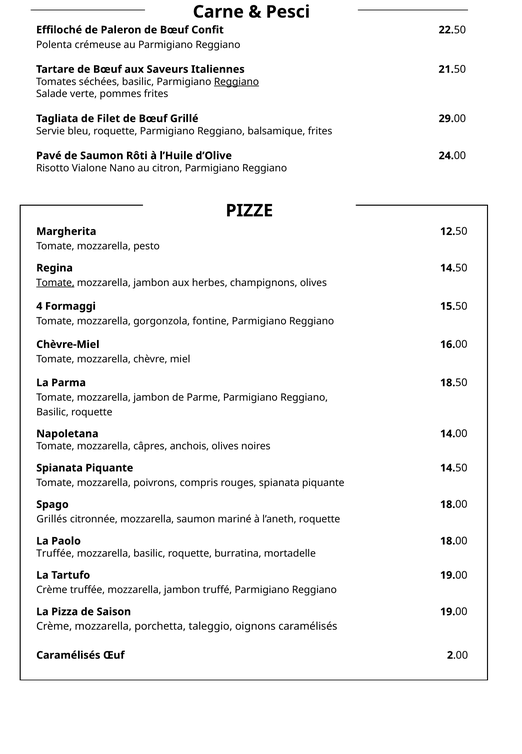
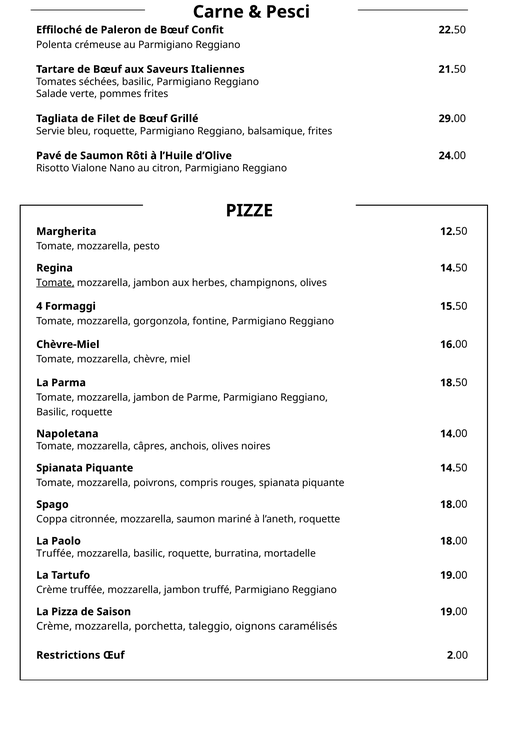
Reggiano underline: present -> none (236, 82)
Grillés: Grillés -> Coppa (52, 519)
Caramélisés: Caramélisés -> Restrictions (68, 655)
